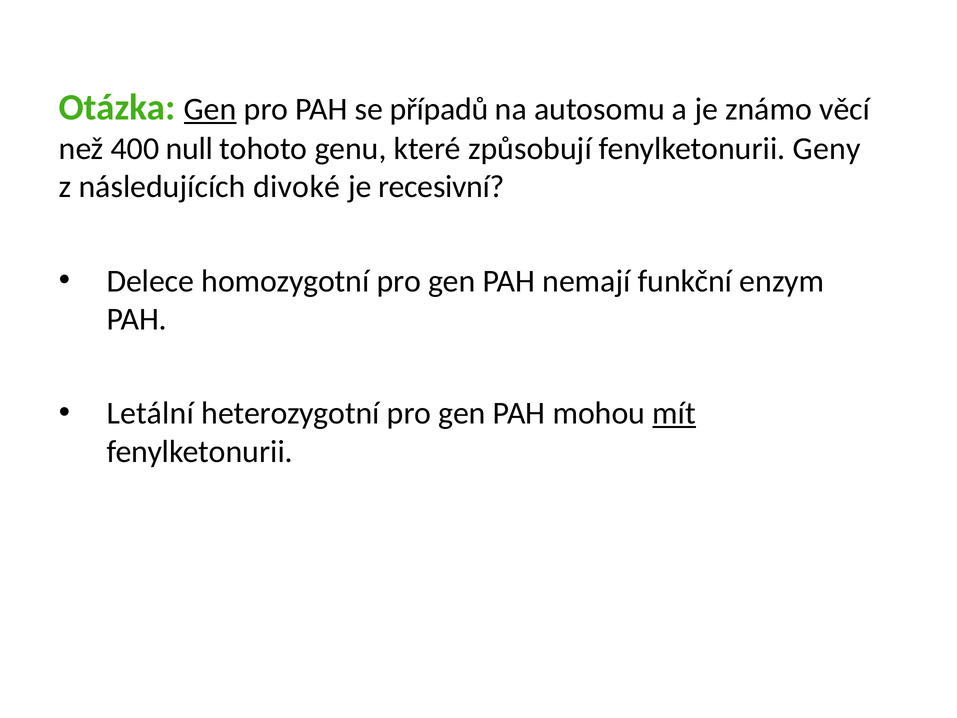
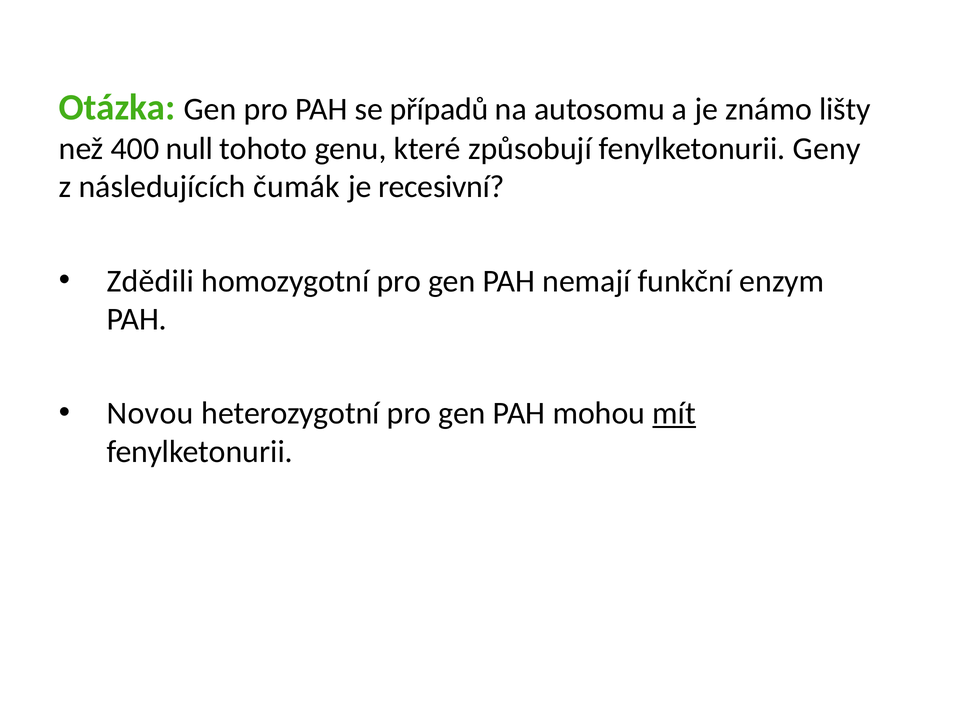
Gen underline: present -> none (210, 109)
věcí: věcí -> lišty (845, 109)
divoké: divoké -> čumák (297, 187)
Delece: Delece -> Zdědili (150, 281)
Letální: Letální -> Novou (150, 413)
